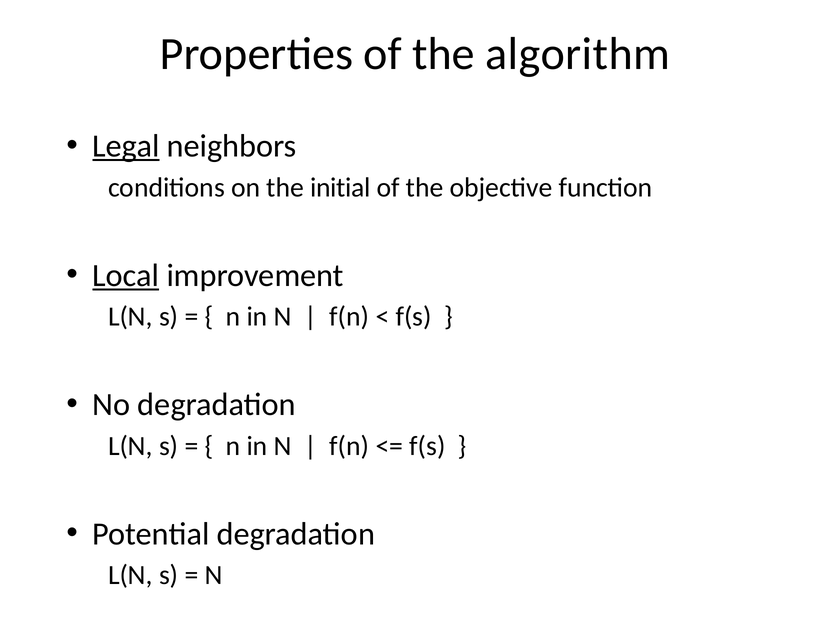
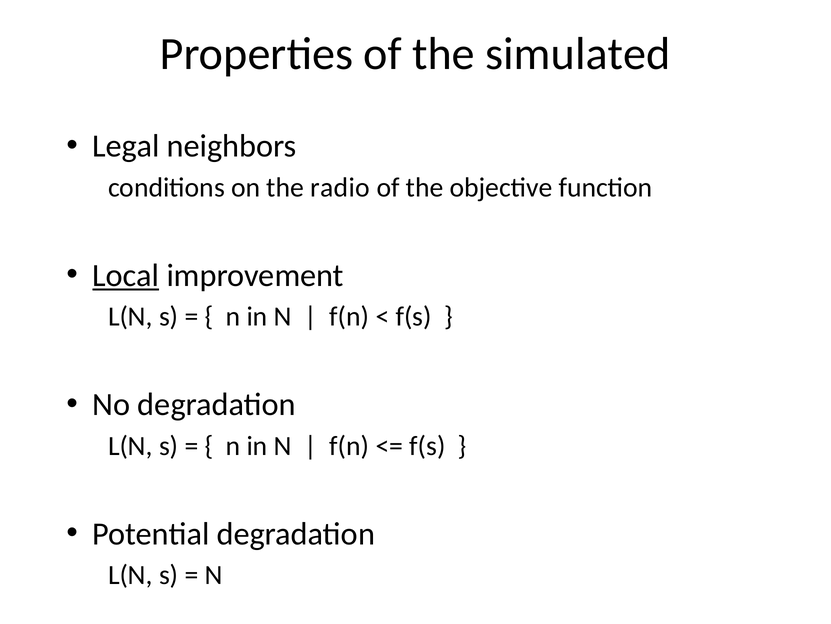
algorithm: algorithm -> simulated (578, 54)
Legal underline: present -> none (126, 146)
initial: initial -> radio (340, 187)
